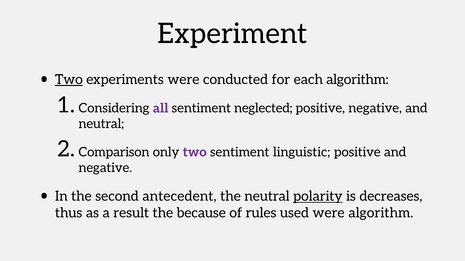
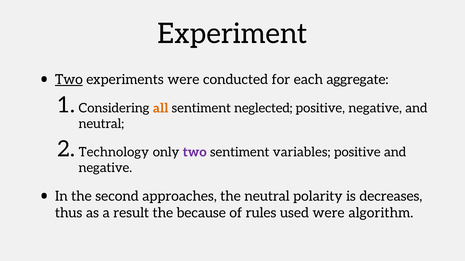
each algorithm: algorithm -> aggregate (357, 80)
all colour: purple -> orange (161, 108)
Comparison: Comparison -> Technology (114, 152)
linguistic: linguistic -> variables (302, 152)
antecedent: antecedent -> approaches (179, 197)
polarity underline: present -> none (318, 197)
